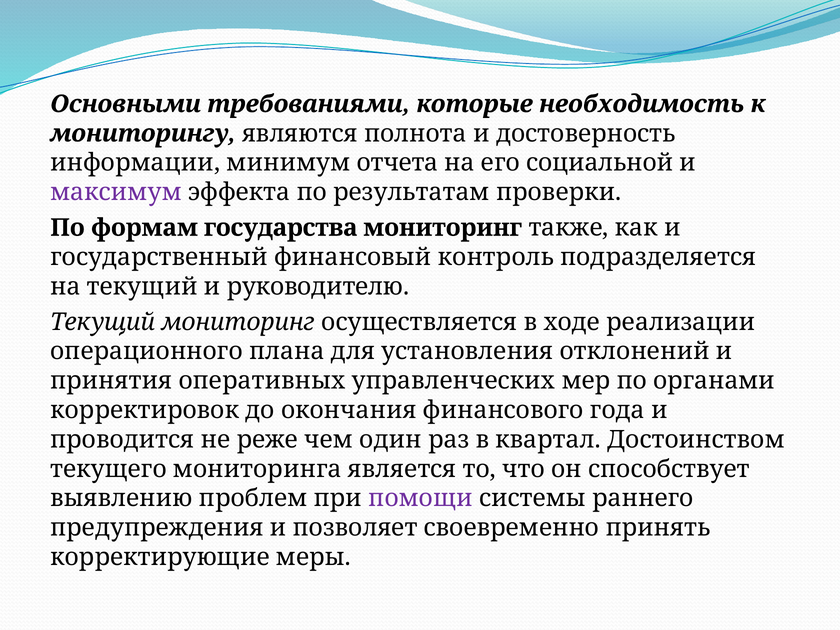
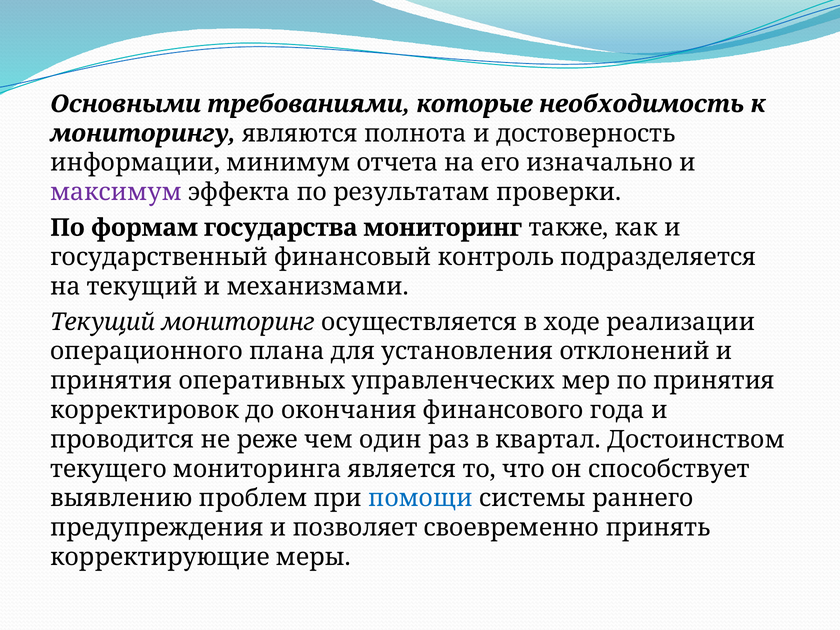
социальной: социальной -> изначально (600, 163)
руководителю: руководителю -> механизмами (318, 286)
по органами: органами -> принятия (714, 381)
помощи colour: purple -> blue (421, 498)
